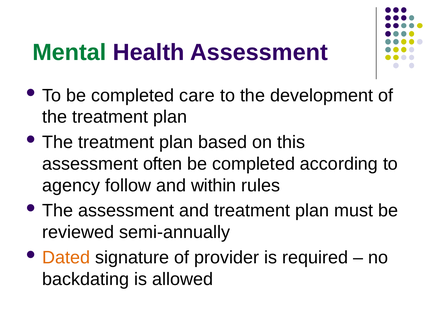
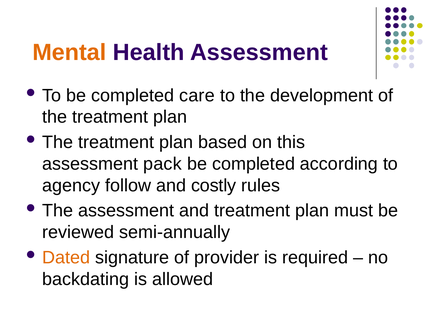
Mental colour: green -> orange (69, 52)
often: often -> pack (162, 164)
within: within -> costly (214, 185)
